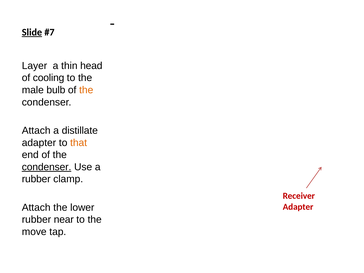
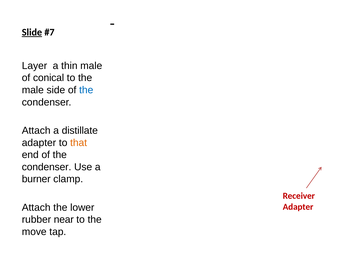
thin head: head -> male (91, 66)
cooling: cooling -> conical (49, 78)
bulb: bulb -> side (56, 90)
the colour: orange -> blue (86, 90)
condenser underline: present -> none (47, 167)
rubber: rubber -> burner (36, 179)
